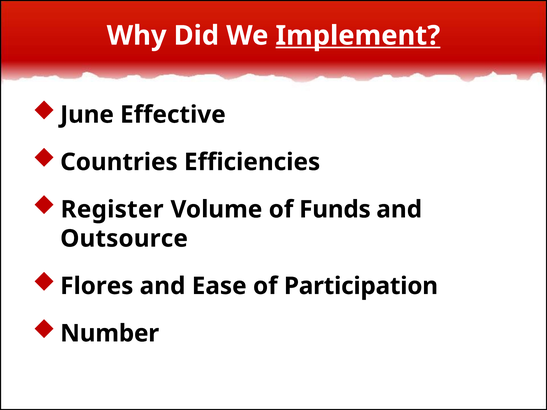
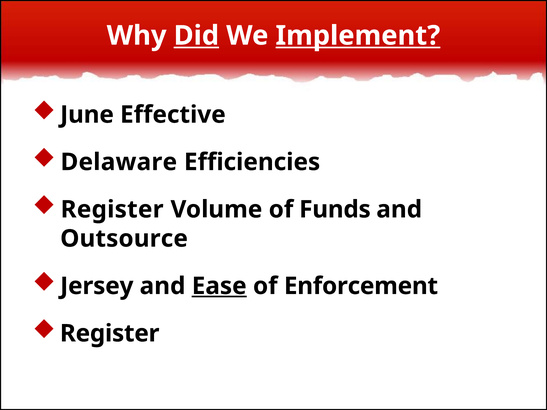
Did underline: none -> present (196, 36)
Countries: Countries -> Delaware (119, 162)
Flores: Flores -> Jersey (97, 286)
Ease underline: none -> present (219, 286)
Participation: Participation -> Enforcement (361, 286)
Number: Number -> Register (110, 334)
